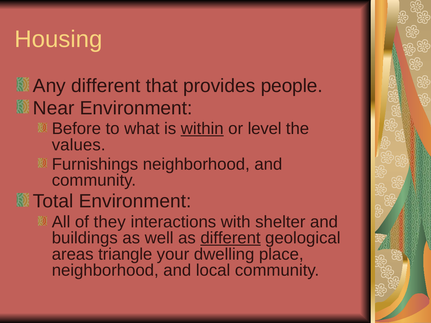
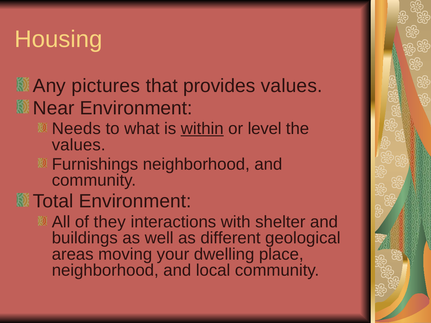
Any different: different -> pictures (106, 86)
provides people: people -> values (292, 86)
Before: Before -> Needs (76, 129)
different underline: present -> none (231, 238)
triangle: triangle -> moving (125, 254)
